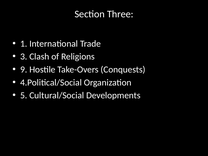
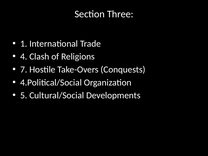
3: 3 -> 4 (24, 57)
9: 9 -> 7 (24, 70)
